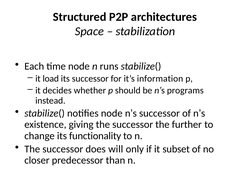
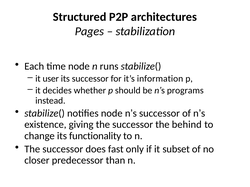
Space: Space -> Pages (89, 31)
load: load -> user (51, 79)
further: further -> behind (187, 125)
will: will -> fast (116, 149)
